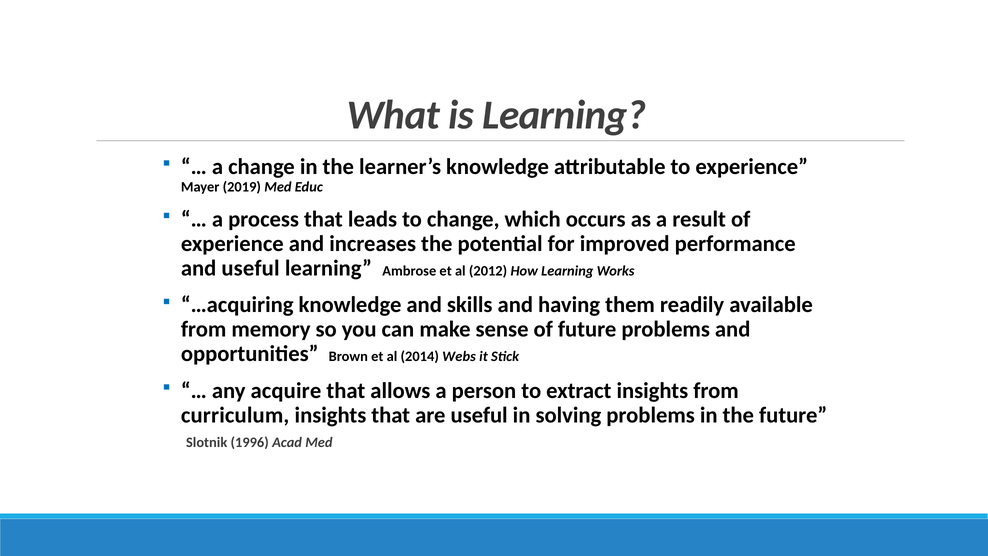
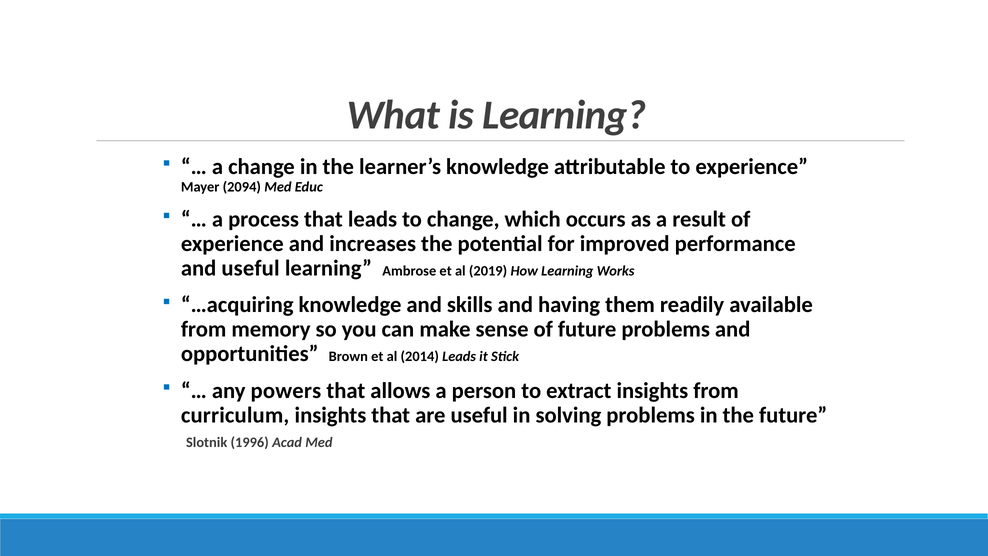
2019: 2019 -> 2094 (242, 187)
2012: 2012 -> 2019 (488, 271)
2014 Webs: Webs -> Leads (459, 356)
acquire: acquire -> powers (286, 391)
